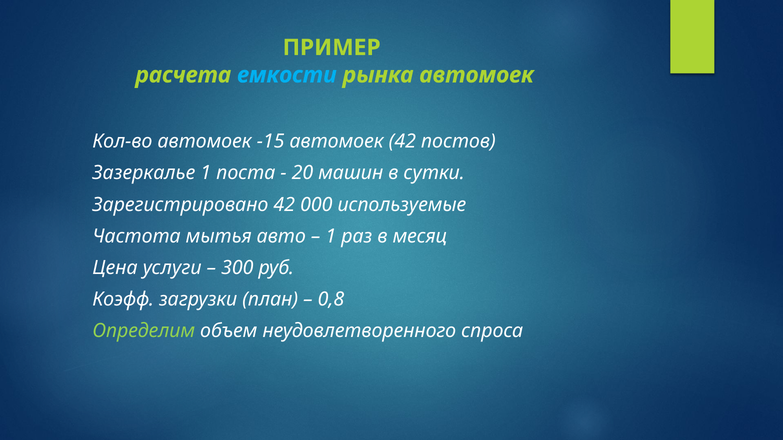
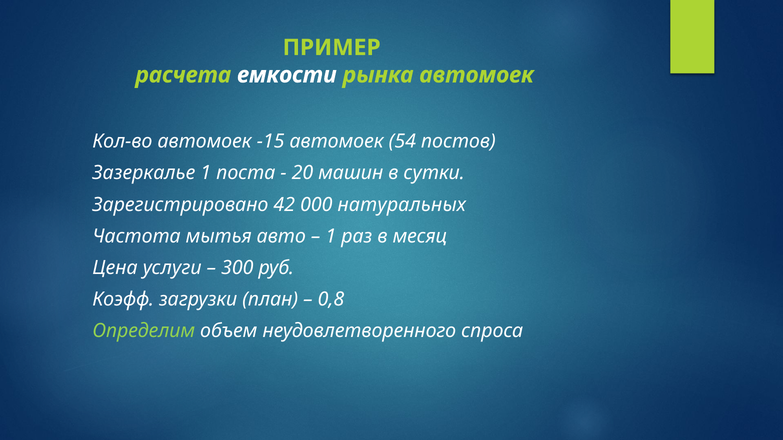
емкости colour: light blue -> white (287, 75)
автомоек 42: 42 -> 54 (402, 141)
используемые: используемые -> натуральных (402, 205)
